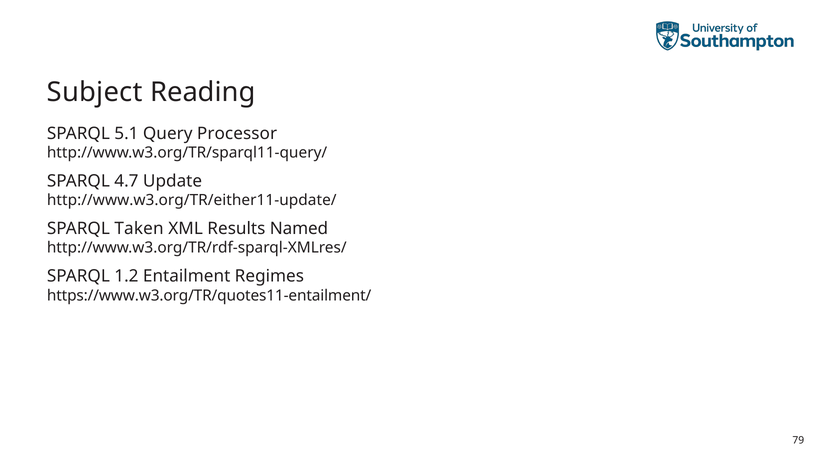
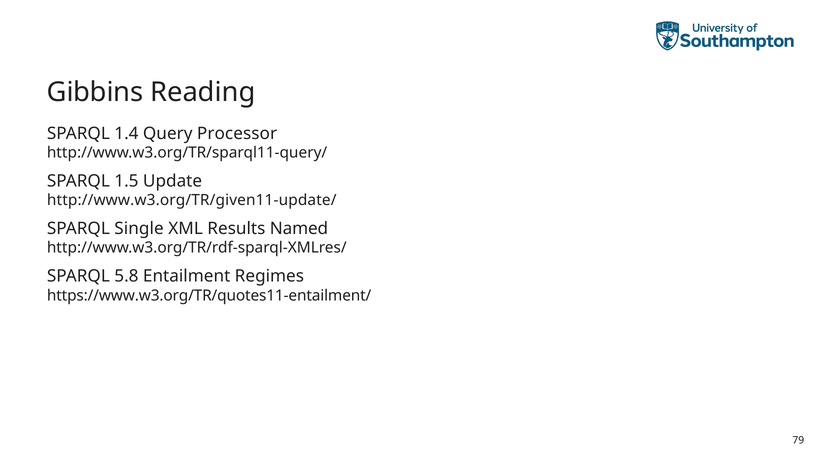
Subject: Subject -> Gibbins (95, 92)
5.1: 5.1 -> 1.4 (126, 133)
4.7: 4.7 -> 1.5 (126, 181)
http://www.w3.org/TR/either11-update/: http://www.w3.org/TR/either11-update/ -> http://www.w3.org/TR/given11-update/ (192, 200)
Taken: Taken -> Single (139, 229)
1.2: 1.2 -> 5.8 (126, 276)
